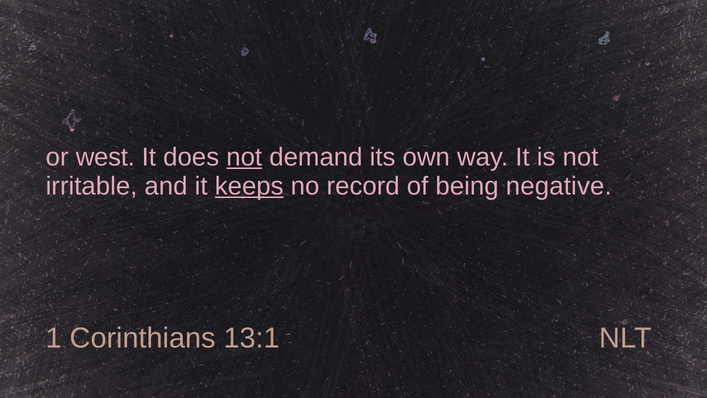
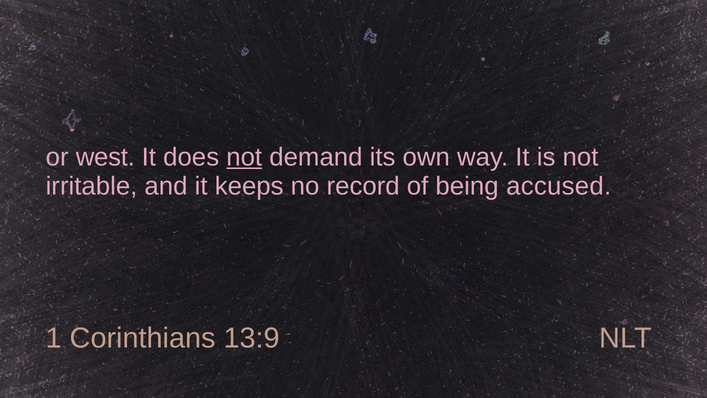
keeps underline: present -> none (249, 186)
negative: negative -> accused (559, 186)
13:1: 13:1 -> 13:9 (252, 338)
